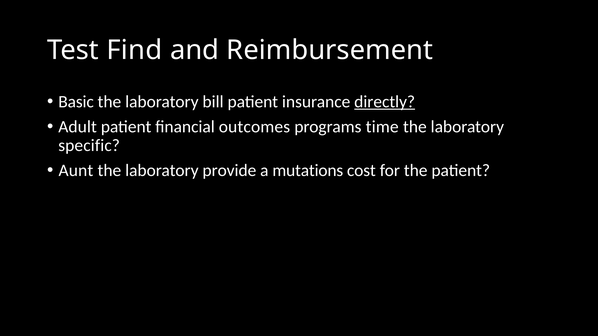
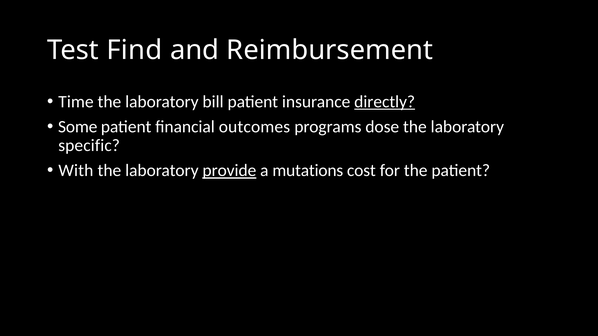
Basic: Basic -> Time (76, 102)
Adult: Adult -> Some (78, 127)
time: time -> dose (382, 127)
Aunt: Aunt -> With (76, 171)
provide underline: none -> present (229, 171)
